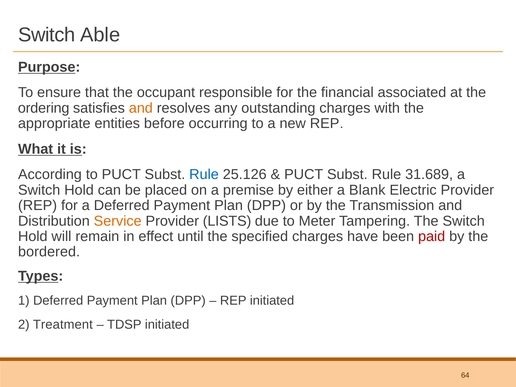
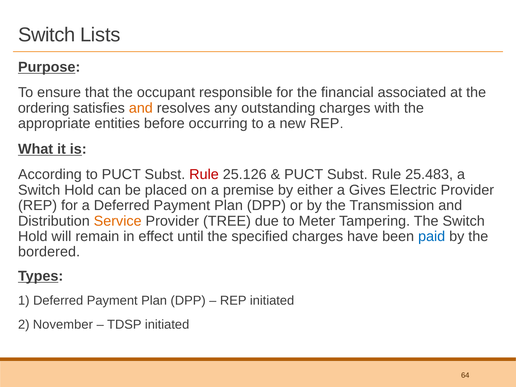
Able: Able -> Lists (100, 35)
Rule colour: blue -> red (204, 175)
31.689: 31.689 -> 25.483 (429, 175)
Blank: Blank -> Gives (367, 190)
LISTS: LISTS -> TREE (227, 221)
paid colour: red -> blue (432, 236)
Treatment: Treatment -> November (63, 325)
